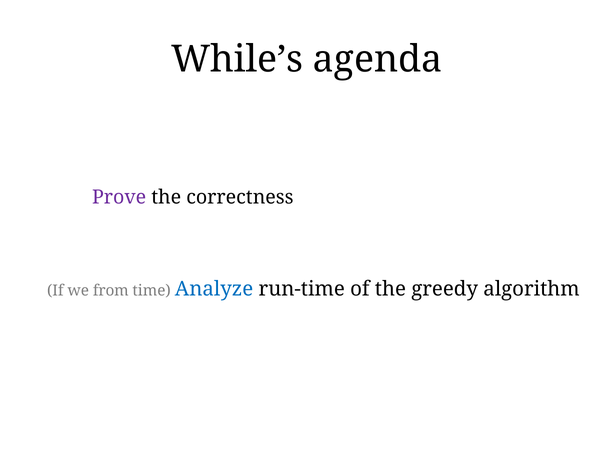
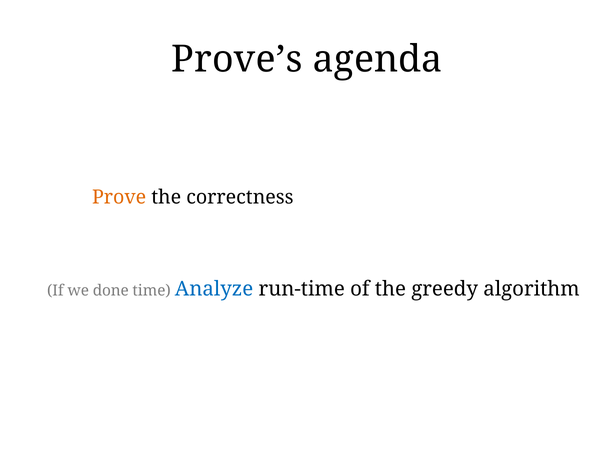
While’s: While’s -> Prove’s (237, 59)
Prove colour: purple -> orange (119, 197)
from: from -> done (111, 291)
